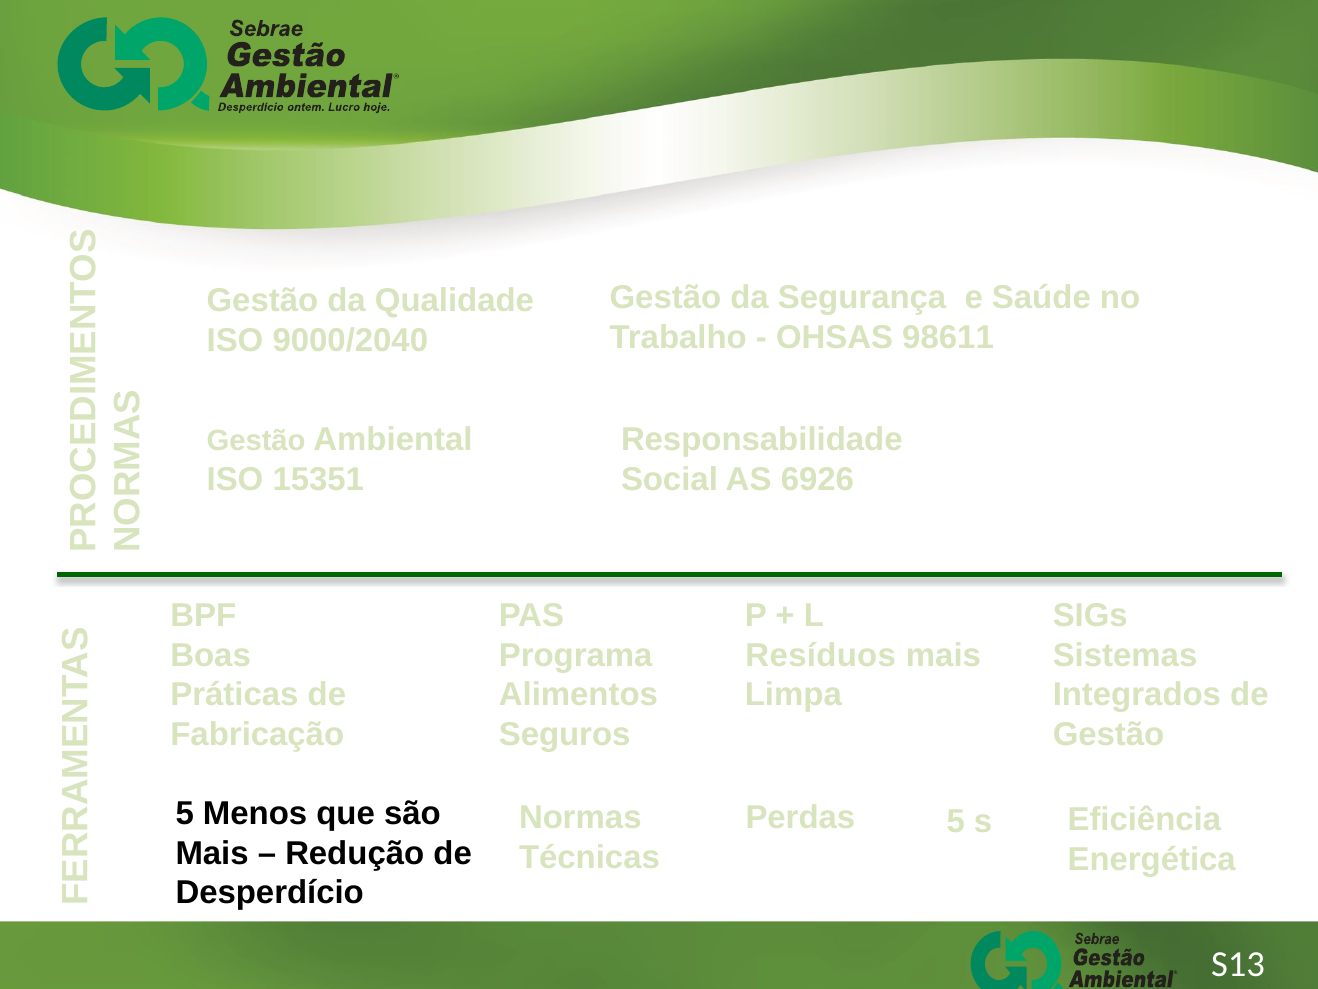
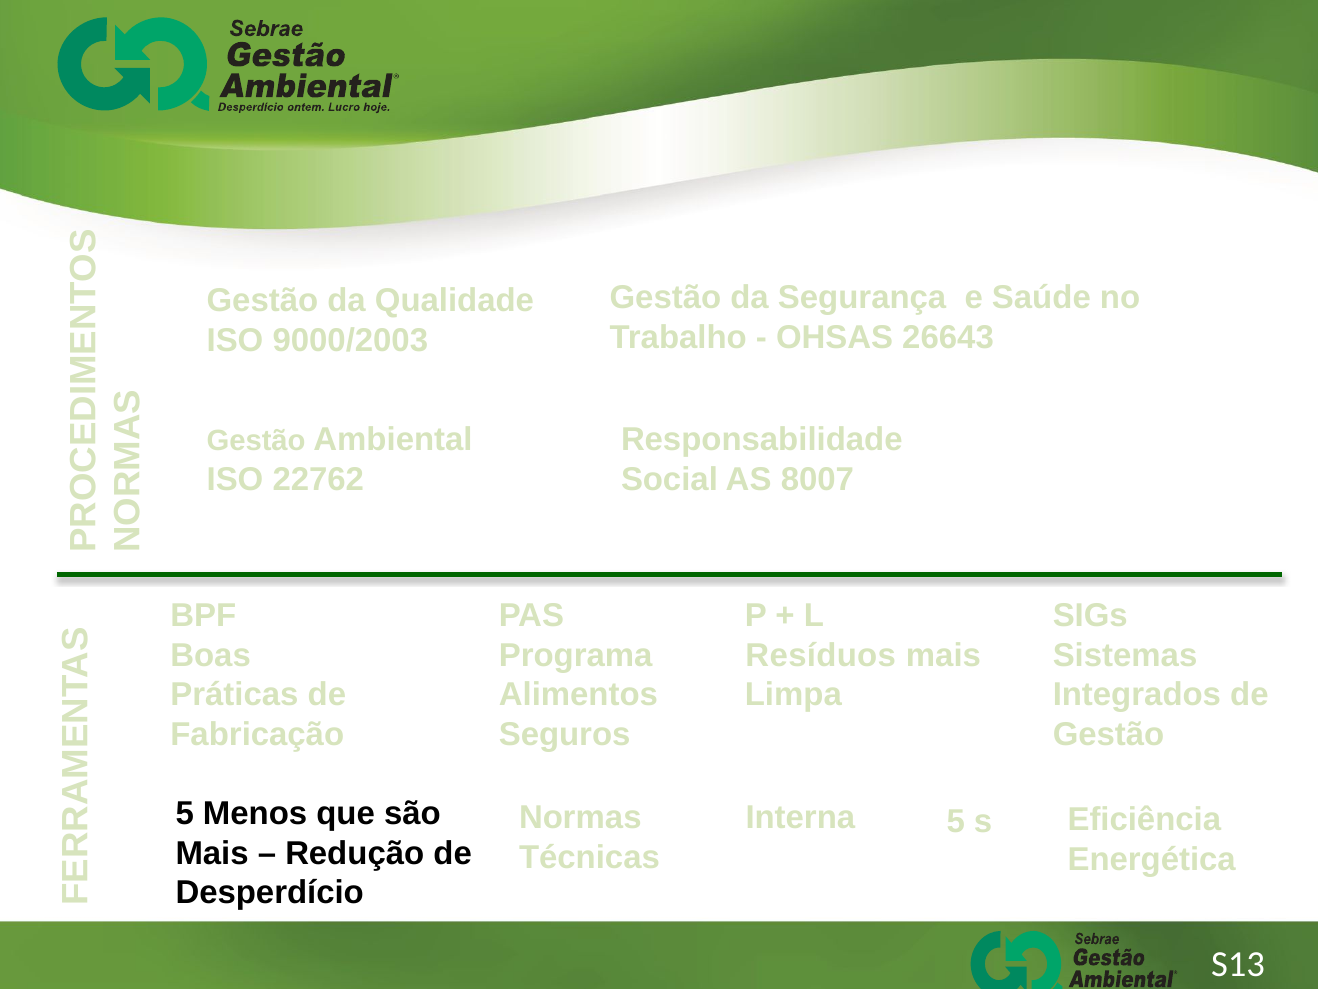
98611: 98611 -> 26643 (948, 337)
9000/2040: 9000/2040 -> 9000/2003 (350, 340)
15351: 15351 -> 22762 (318, 479)
6926: 6926 -> 8007 (817, 479)
Perdas: Perdas -> Interna (800, 817)
